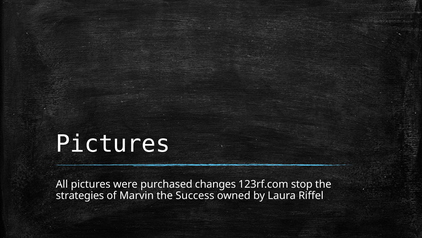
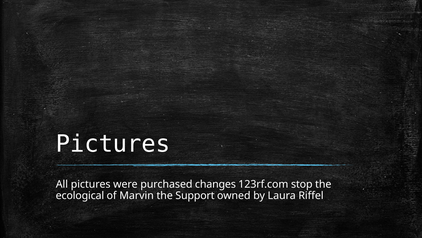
strategies: strategies -> ecological (80, 195)
Success: Success -> Support (195, 195)
